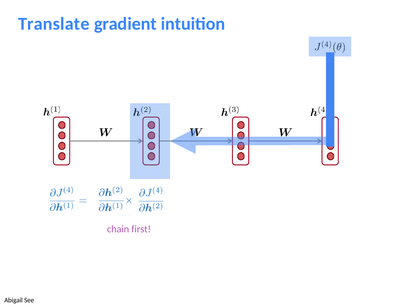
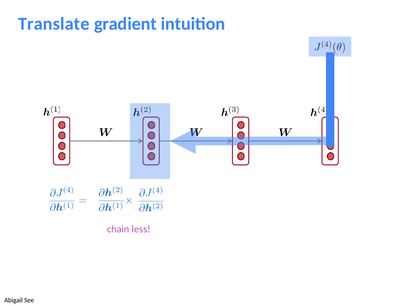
first: first -> less (141, 229)
